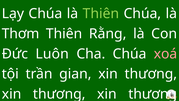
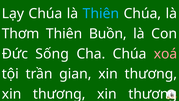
Thiên colour: light green -> light blue (101, 14)
Rằng: Rằng -> Buồn (108, 34)
Luôn: Luôn -> Sống (52, 54)
